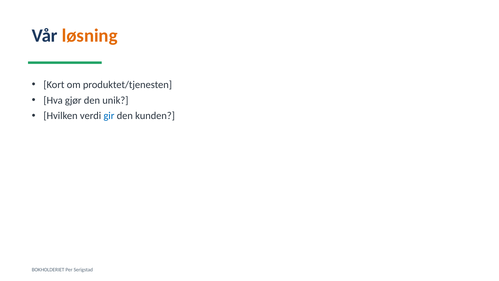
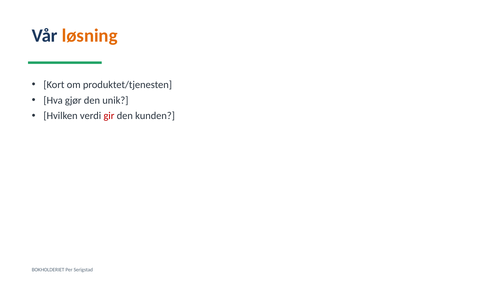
gir colour: blue -> red (109, 116)
